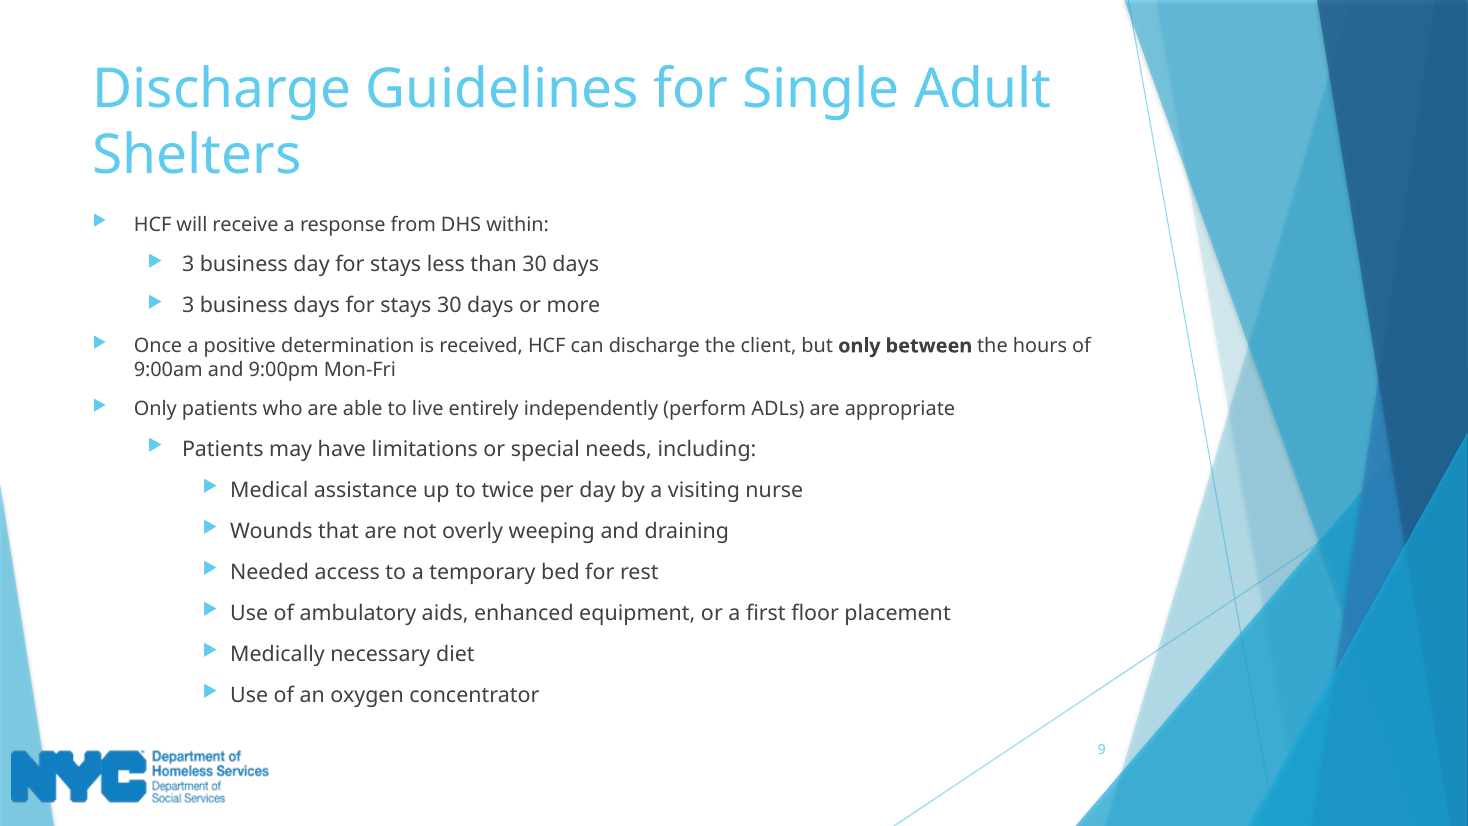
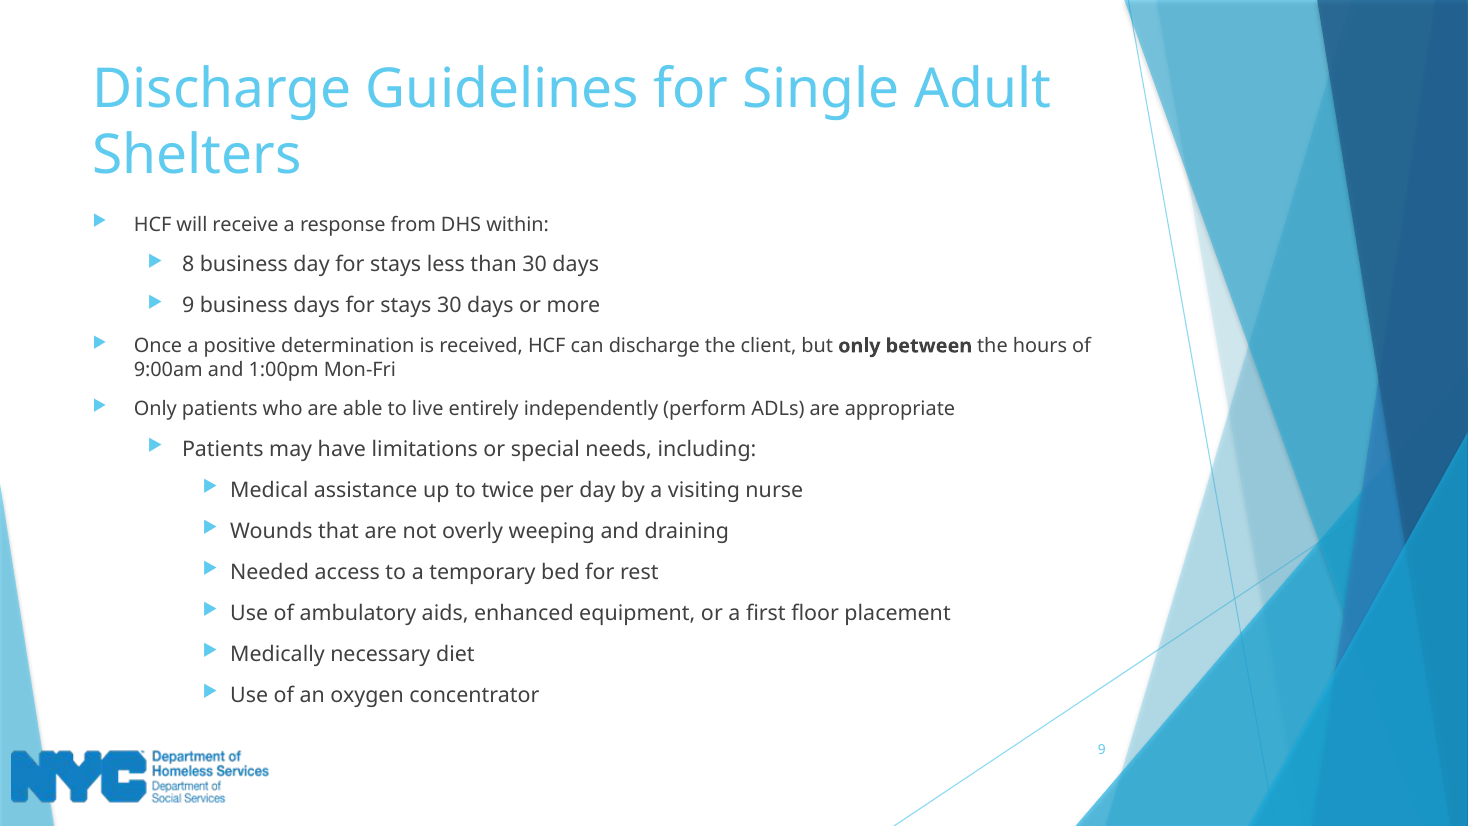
3: 3 -> 8 (188, 265)
3: 3 -> 9 (188, 306)
9:00pm: 9:00pm -> 1:00pm (284, 370)
